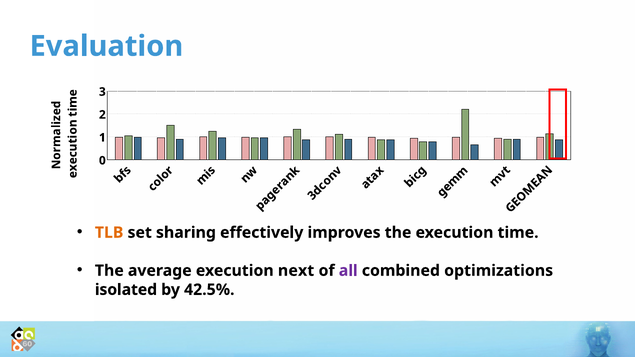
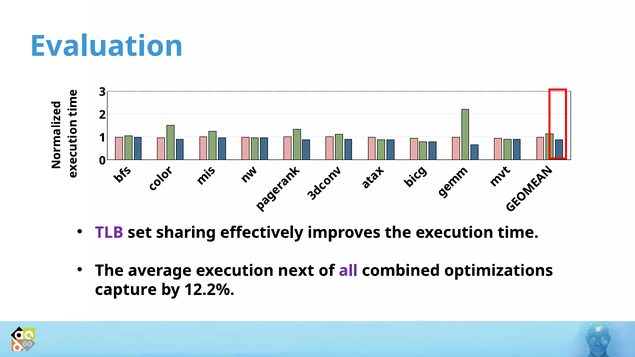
TLB colour: orange -> purple (109, 233)
isolated: isolated -> capture (126, 290)
42.5%: 42.5% -> 12.2% (209, 290)
